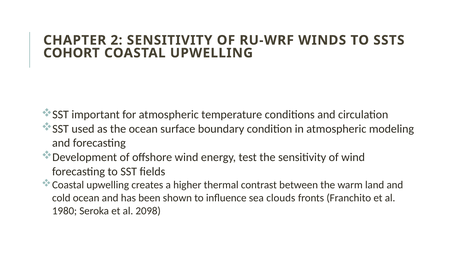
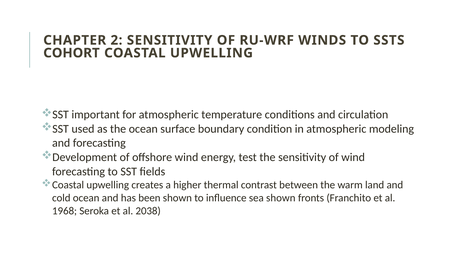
sea clouds: clouds -> shown (281, 198)
1980: 1980 -> 1968 (65, 211)
2098: 2098 -> 2038 (148, 211)
